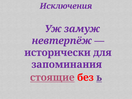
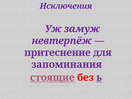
исторически: исторически -> притеснение (58, 53)
